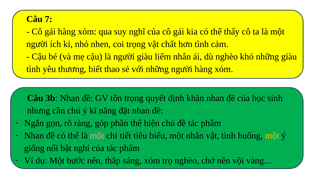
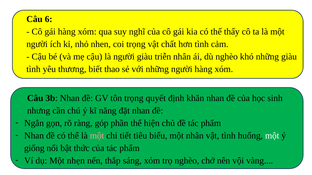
7: 7 -> 6 (49, 19)
liếm: liếm -> triễn (163, 57)
một colour: yellow -> white (272, 136)
nghỉ: nghỉ -> thức (82, 149)
bước: bước -> nhẹn (76, 161)
